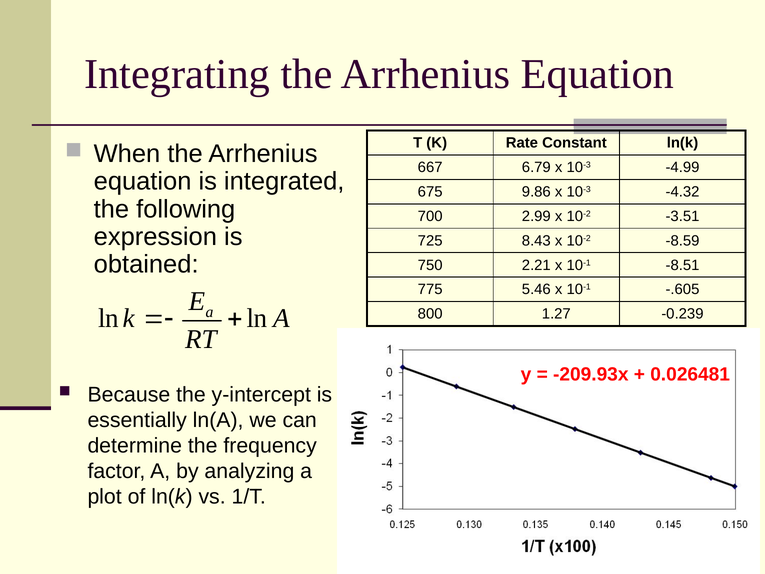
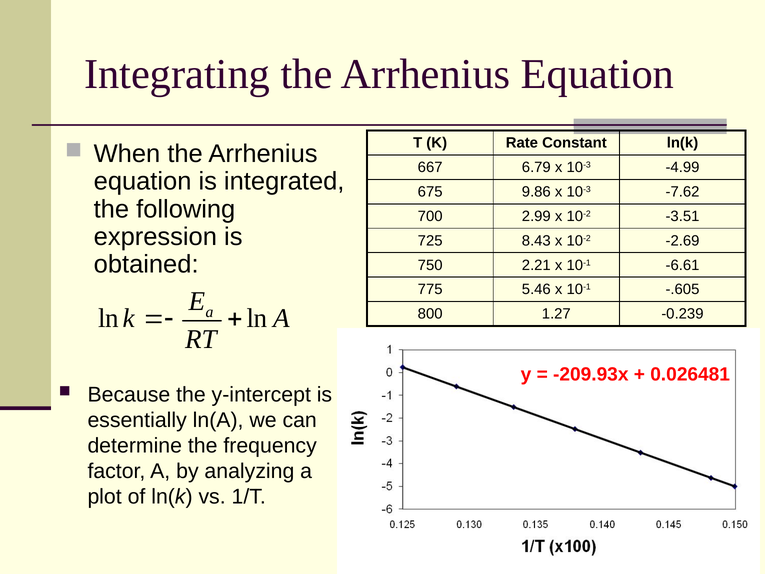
-4.32: -4.32 -> -7.62 (682, 192)
-8.59: -8.59 -> -2.69 (682, 241)
-8.51: -8.51 -> -6.61 (682, 265)
